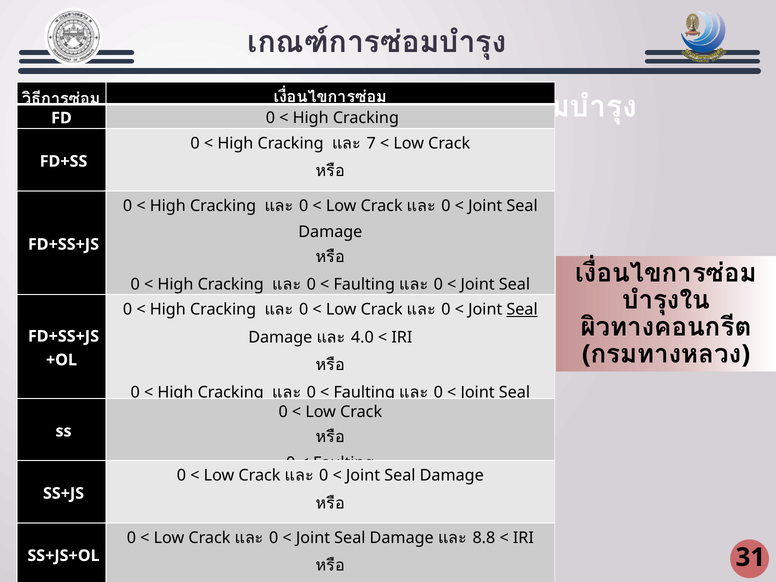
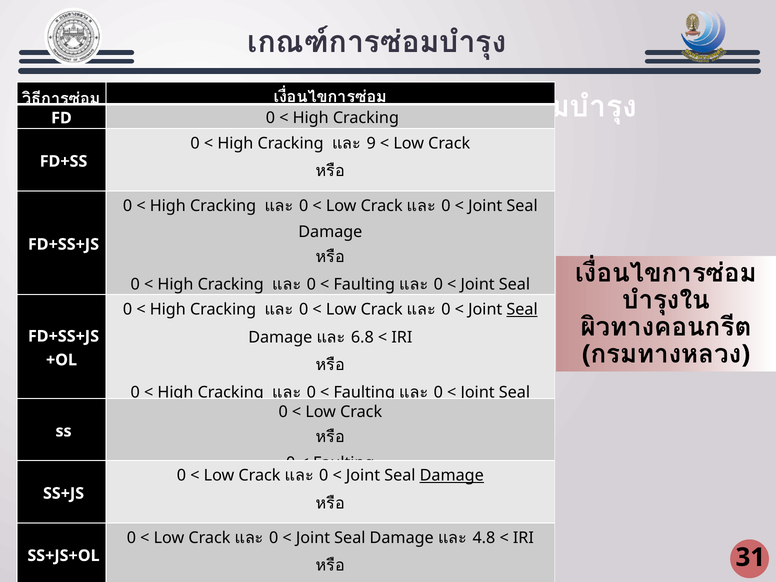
7: 7 -> 9 (371, 144)
4.0: 4.0 -> 6.8 (362, 337)
Damage underline: none -> present (452, 476)
8.8: 8.8 -> 4.8 (484, 538)
